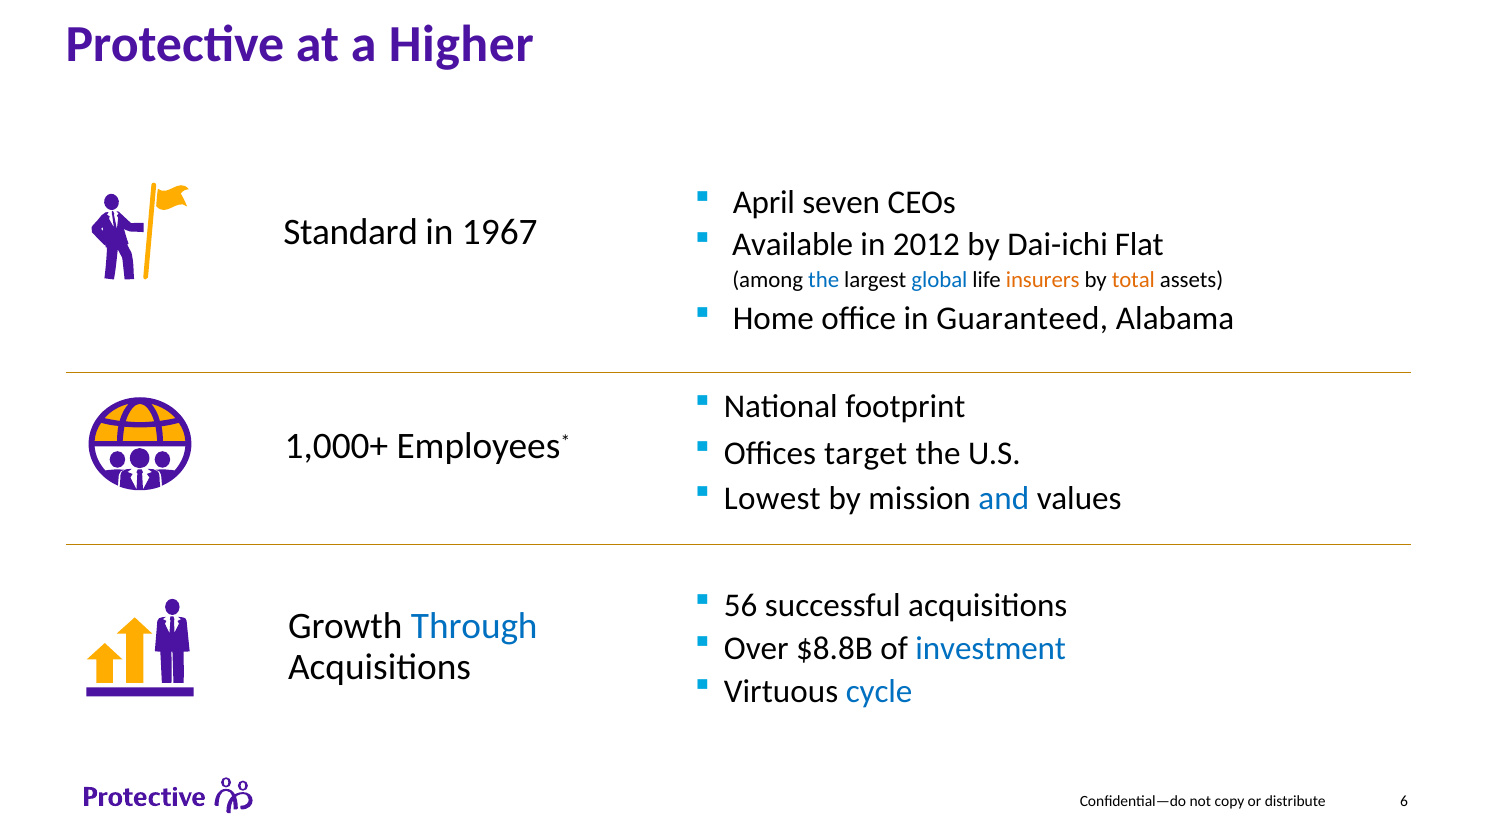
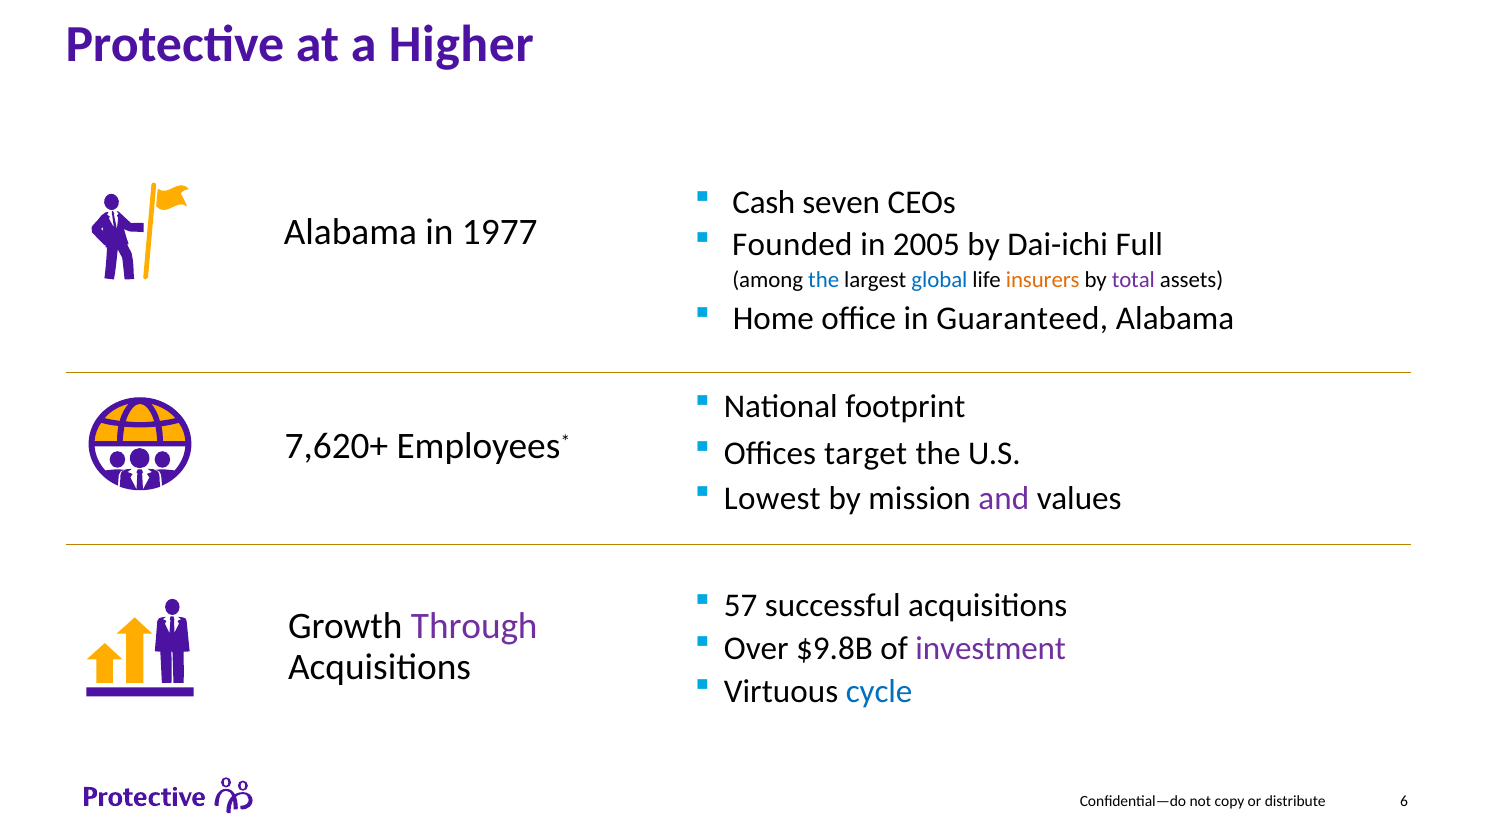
April: April -> Cash (764, 203)
Standard: Standard -> Alabama (350, 232)
1967: 1967 -> 1977 (500, 232)
Available: Available -> Founded (792, 244)
2012: 2012 -> 2005 (926, 244)
Flat: Flat -> Full (1139, 244)
total colour: orange -> purple (1133, 280)
1,000+: 1,000+ -> 7,620+ (336, 446)
and colour: blue -> purple (1004, 498)
56: 56 -> 57 (741, 606)
Through colour: blue -> purple (474, 626)
$8.8B: $8.8B -> $9.8B (834, 648)
investment colour: blue -> purple (991, 648)
